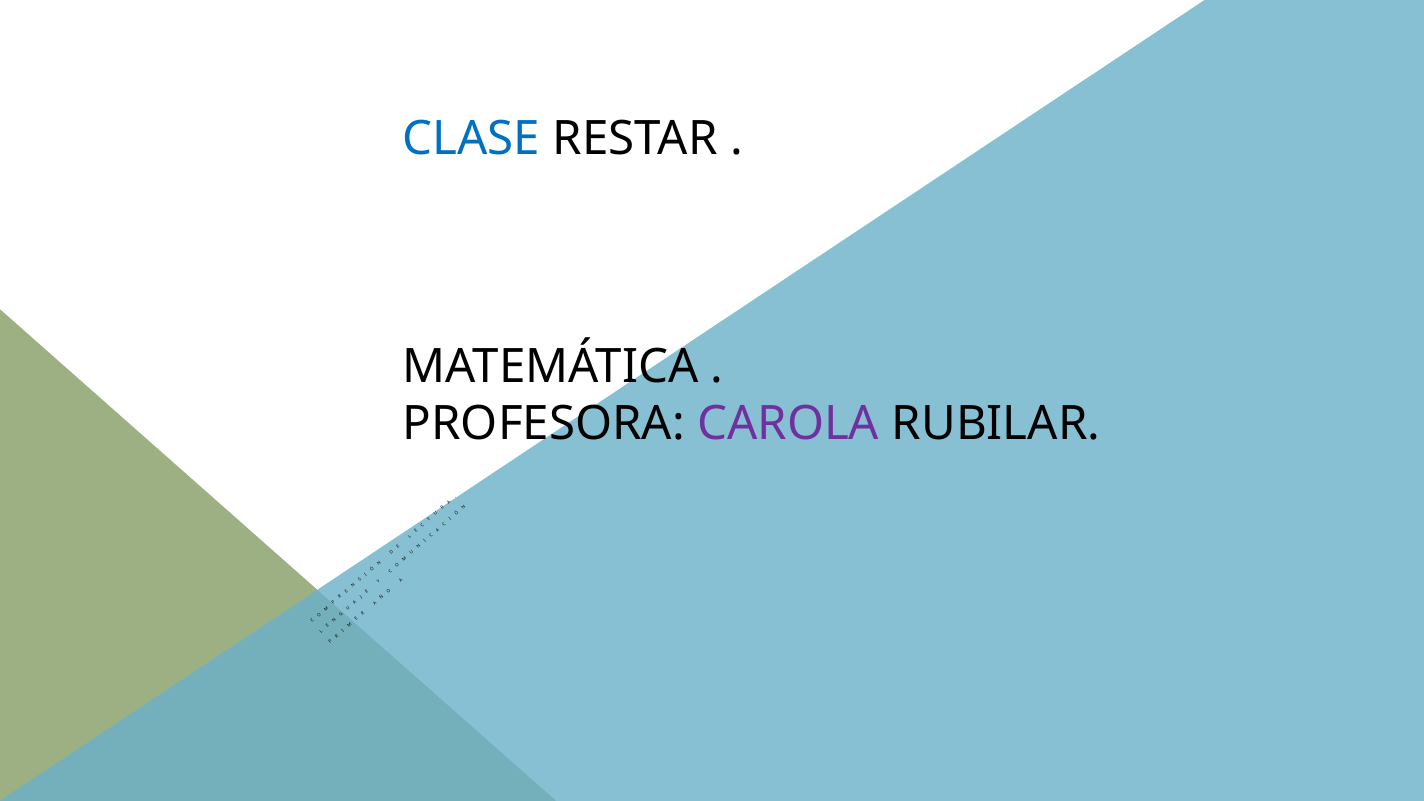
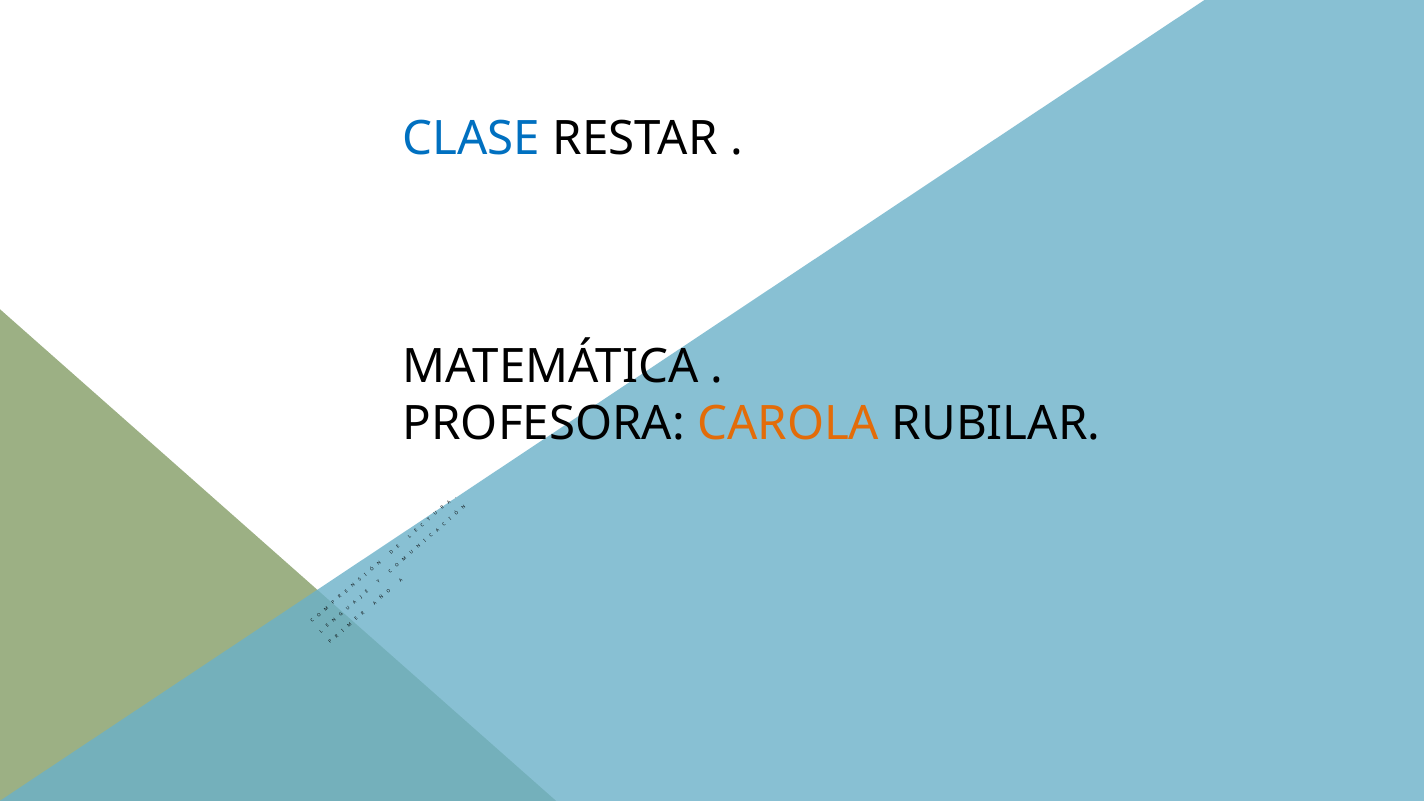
CAROLA colour: purple -> orange (788, 424)
